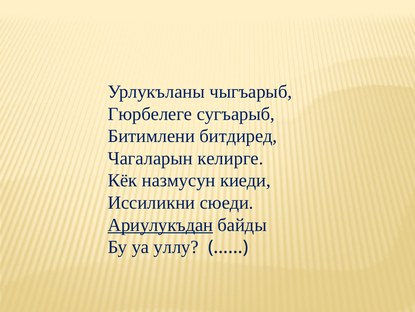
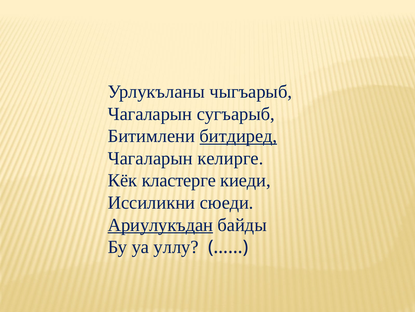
Гюрбелеге: Гюрбелеге -> Чагаларын (150, 114)
битдиред underline: none -> present (238, 136)
назмусун: назмусун -> кластерге (179, 180)
